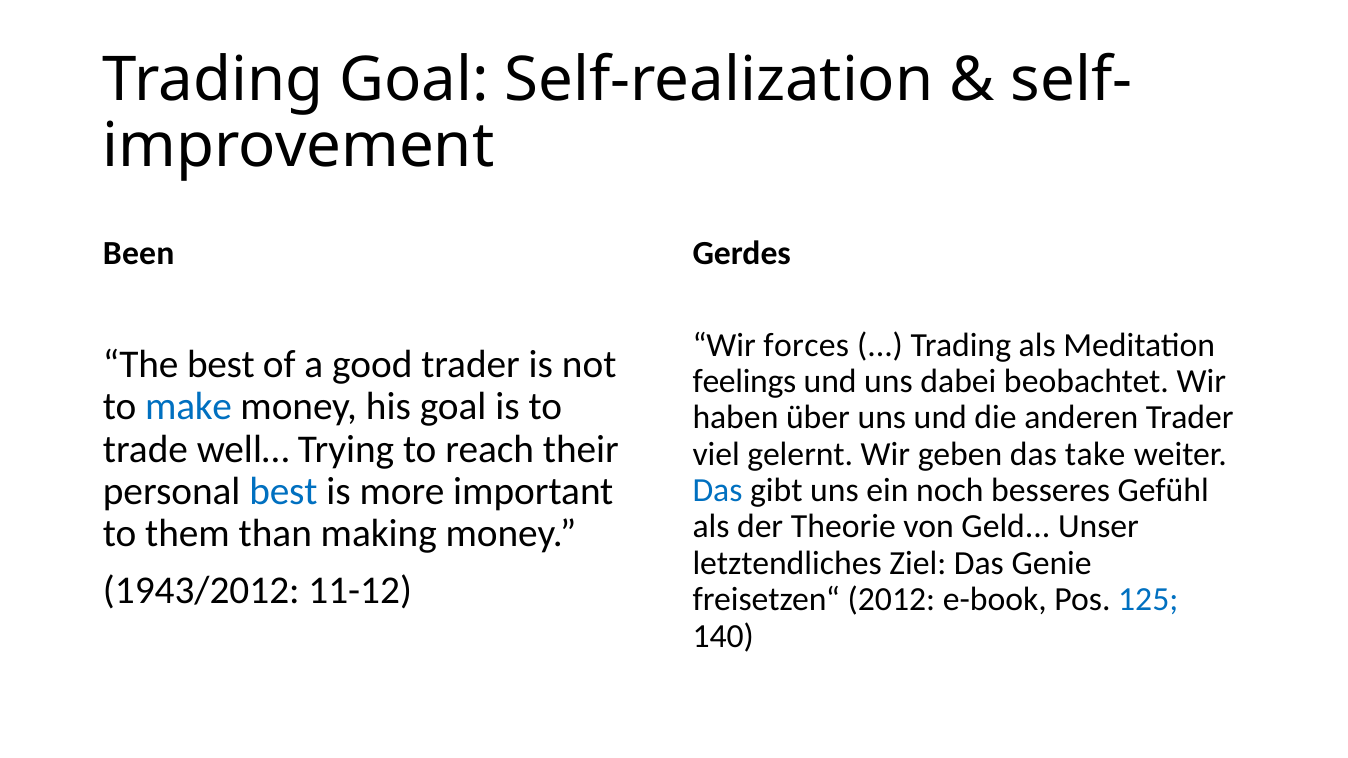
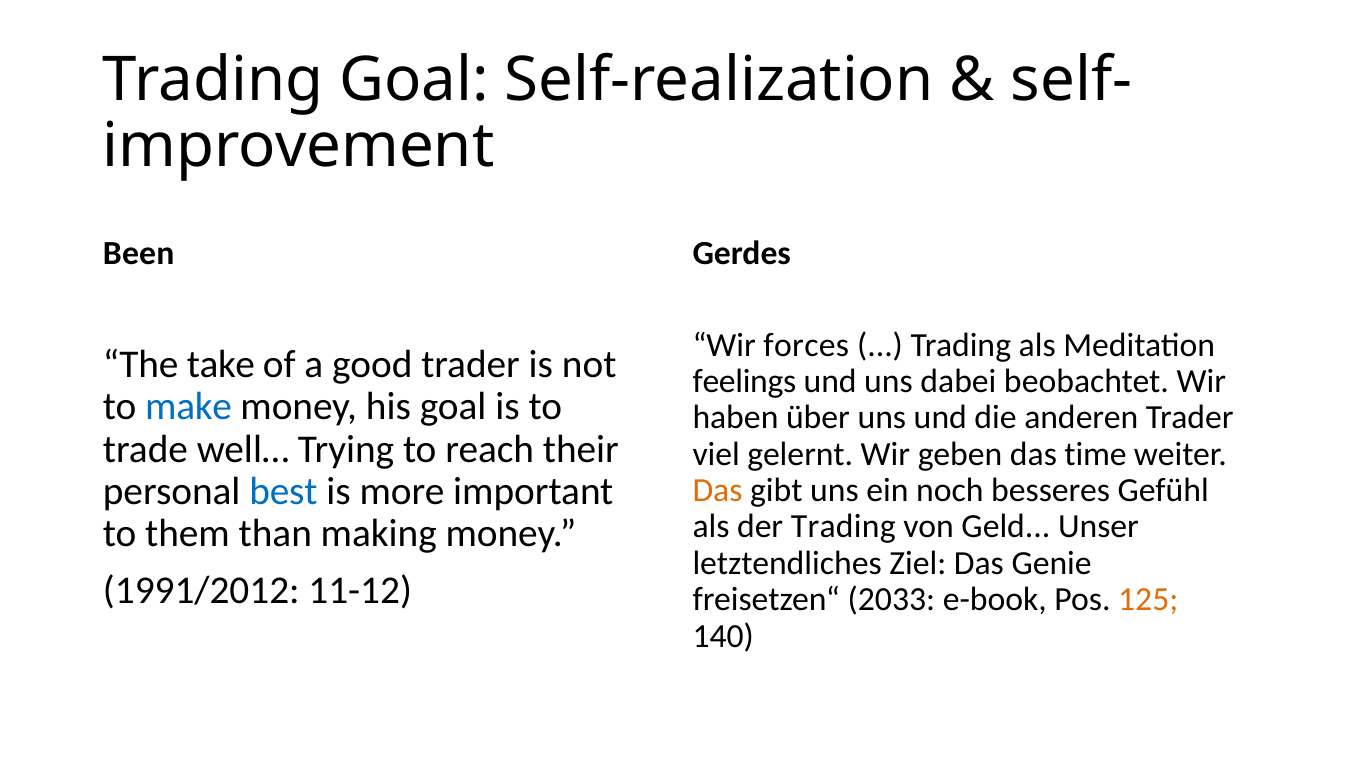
The best: best -> take (221, 364)
take: take -> time (1096, 454)
Das colour: blue -> orange (718, 491)
der Theorie: Theorie -> Trading (843, 527)
1943/2012: 1943/2012 -> 1991/2012 (201, 591)
2012: 2012 -> 2033 (891, 600)
125 colour: blue -> orange (1148, 600)
